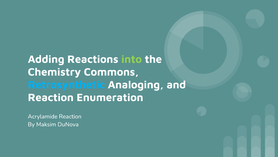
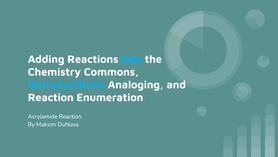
into colour: light green -> light blue (132, 59)
